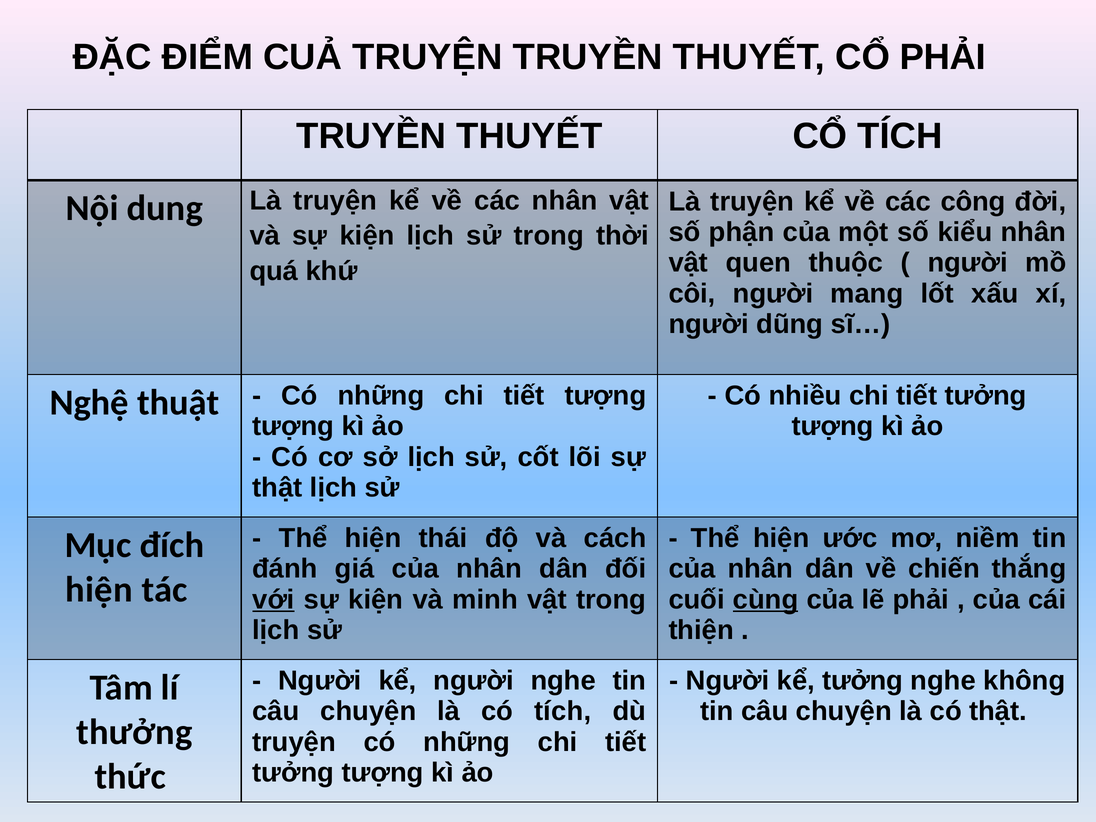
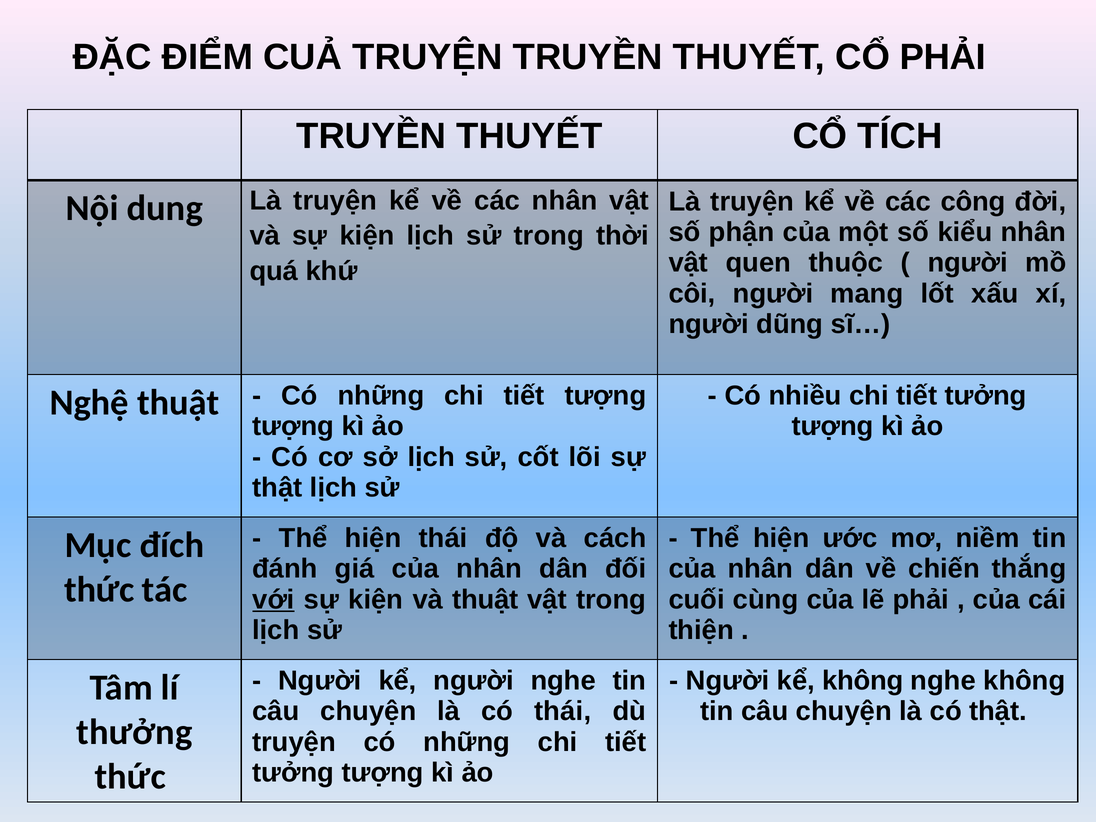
hiện: hiện -> thức (99, 590)
và minh: minh -> thuật (485, 600)
cùng underline: present -> none (766, 600)
kể tưởng: tưởng -> không (863, 681)
có tích: tích -> thái (563, 711)
